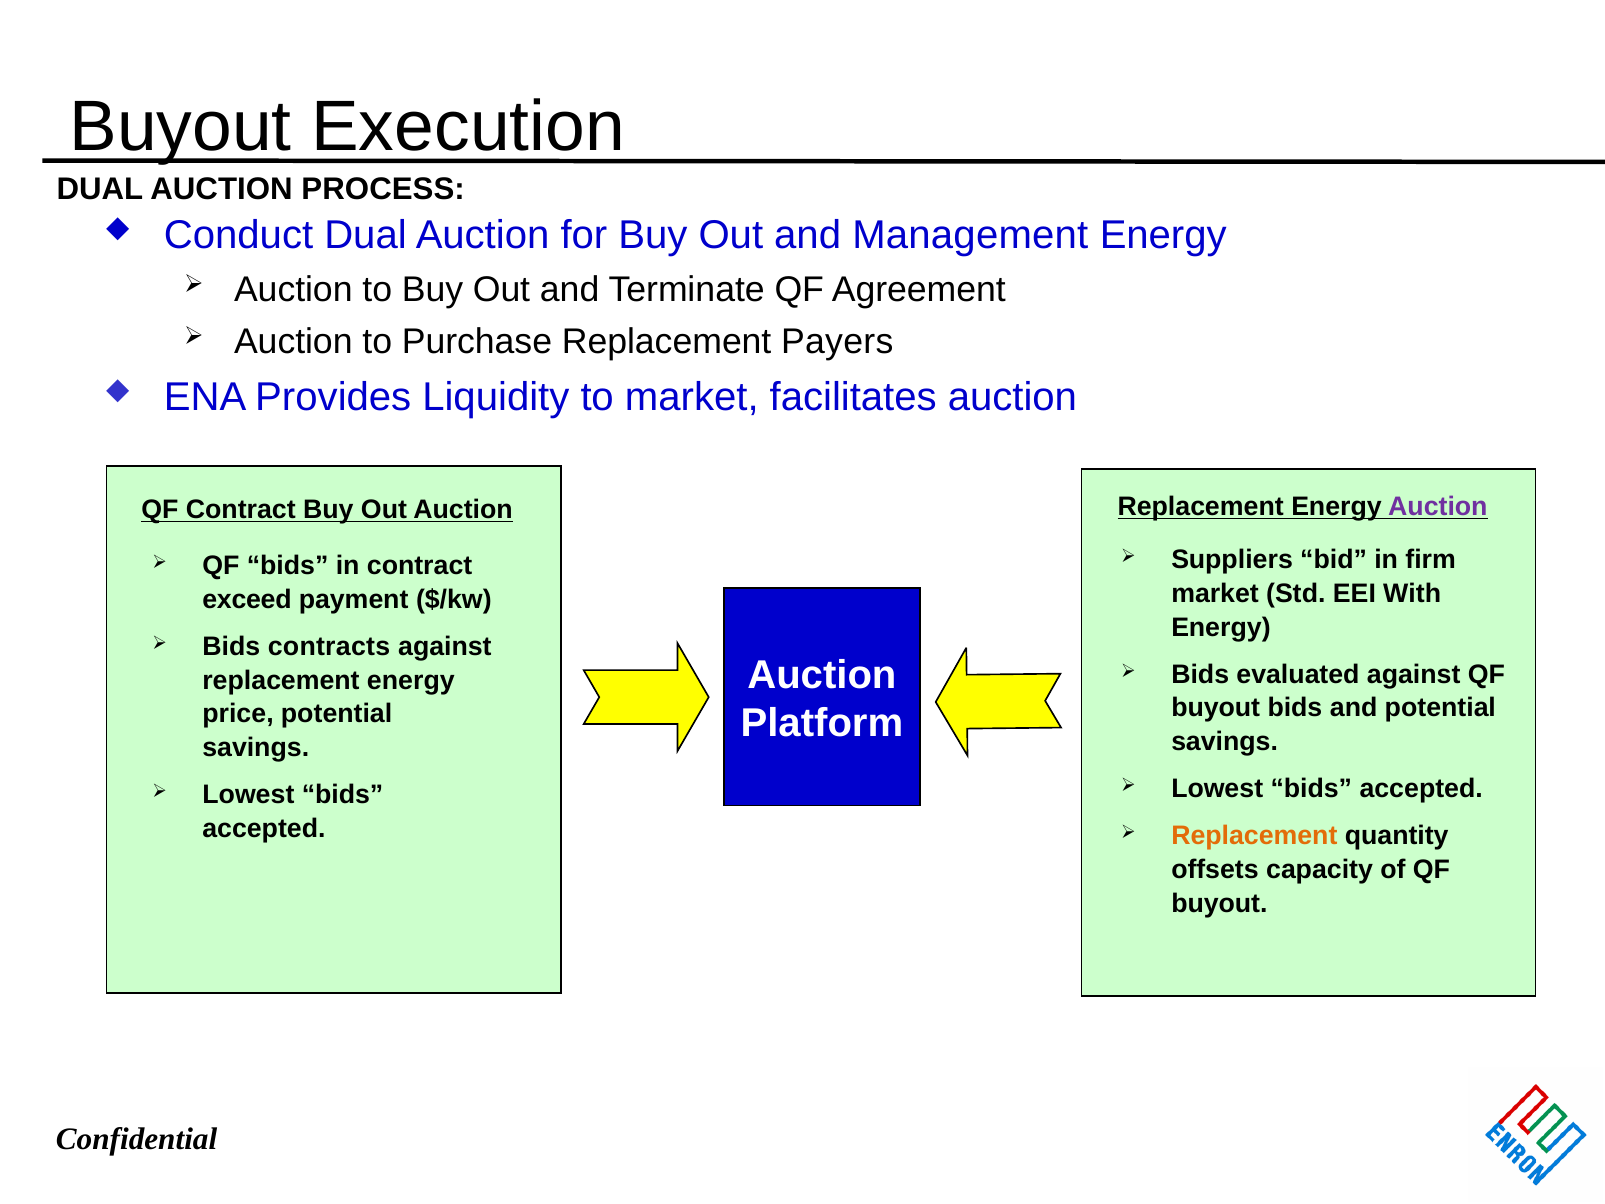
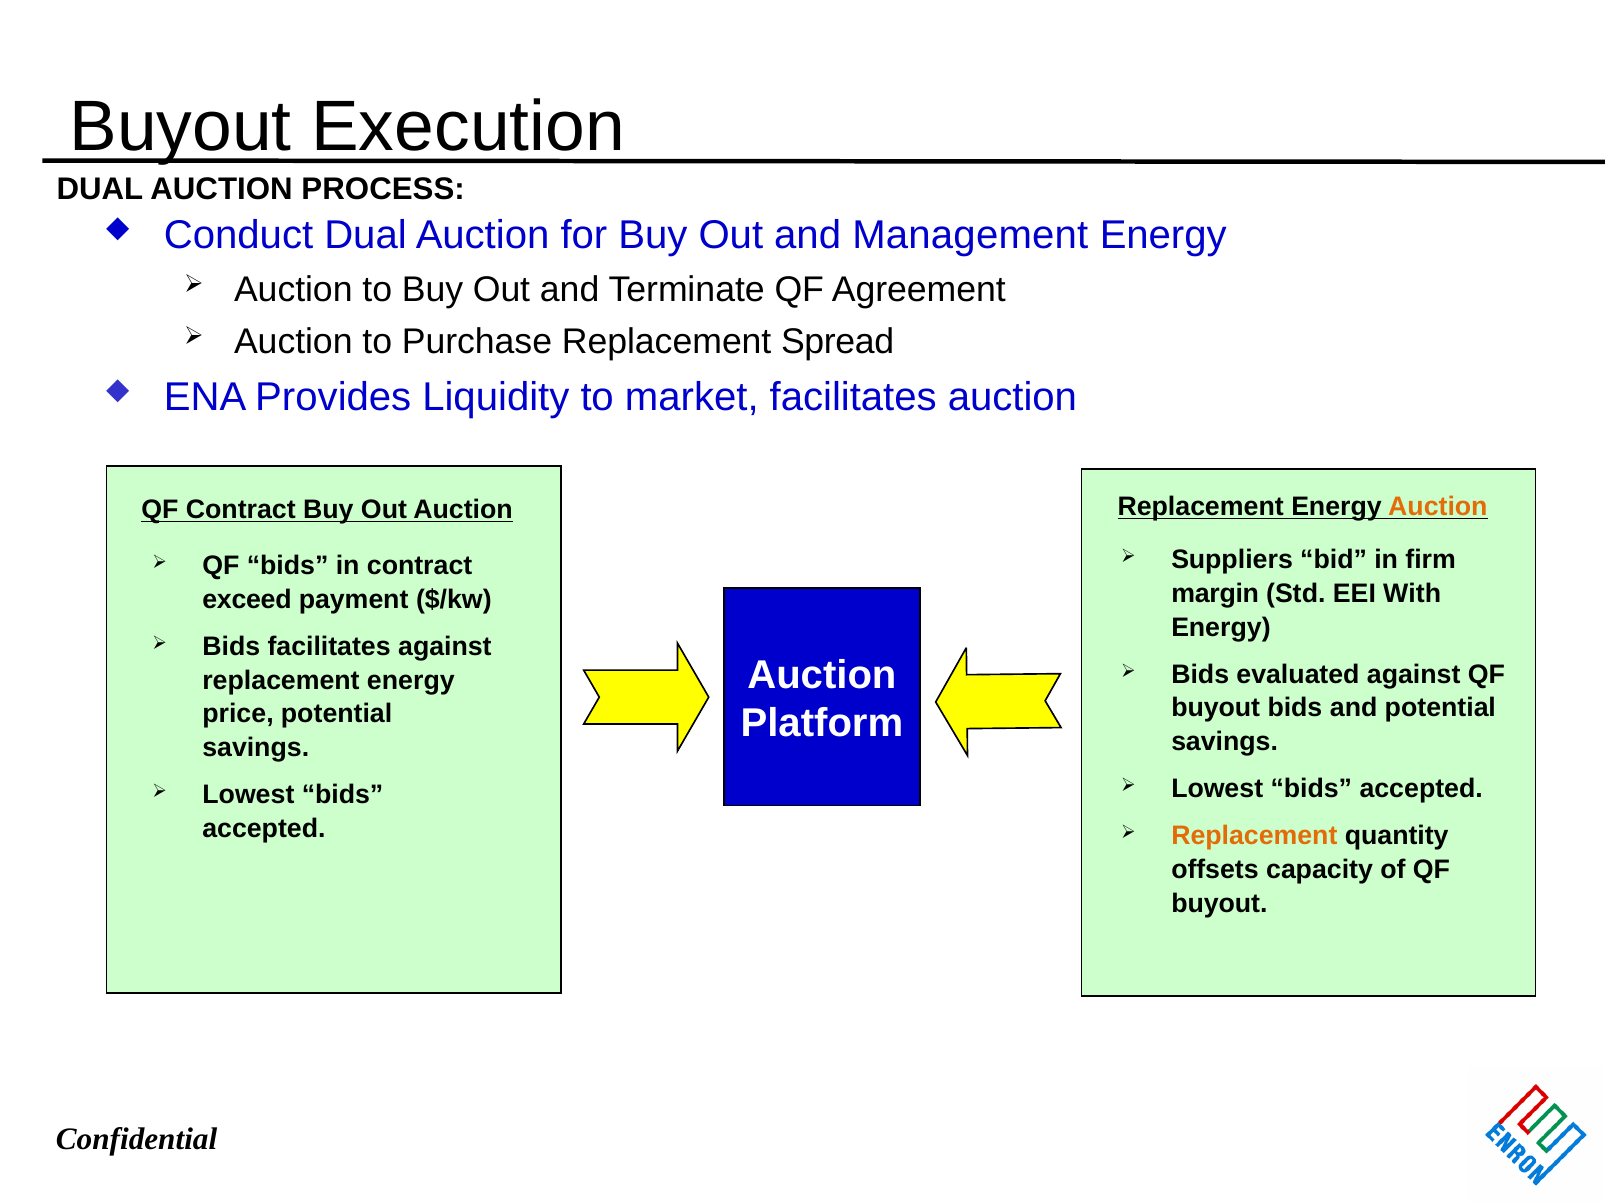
Payers: Payers -> Spread (838, 341)
Auction colour: purple -> orange (1438, 507)
market: market -> margin (1215, 594)
Bids contracts: contracts -> facilitates (329, 646)
